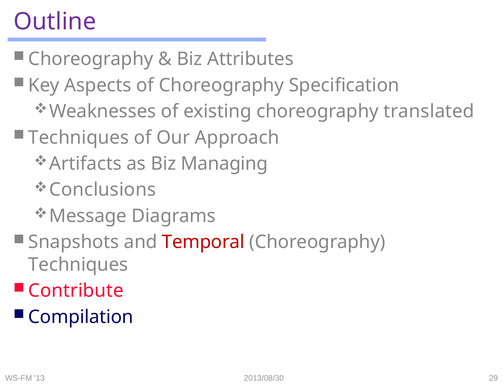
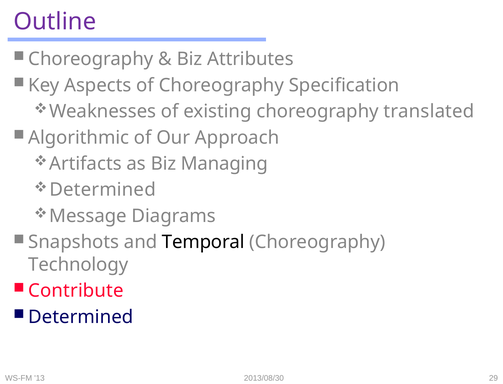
Techniques: Techniques -> Algorithmic (79, 137)
Conclusions: Conclusions -> Determined (103, 189)
Temporal colour: red -> black (203, 242)
Techniques: Techniques -> Technology (78, 264)
Compilation: Compilation -> Determined (81, 316)
